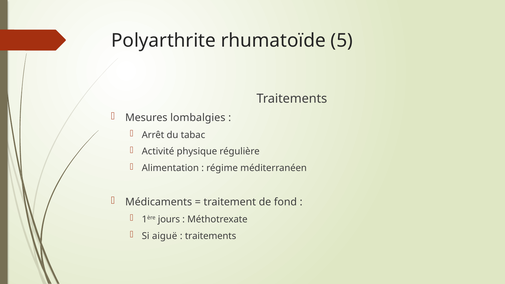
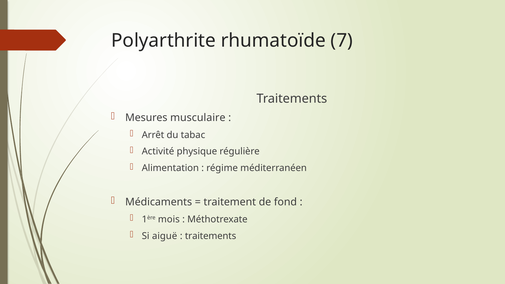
5: 5 -> 7 (342, 40)
lombalgies: lombalgies -> musculaire (198, 118)
jours: jours -> mois (169, 219)
